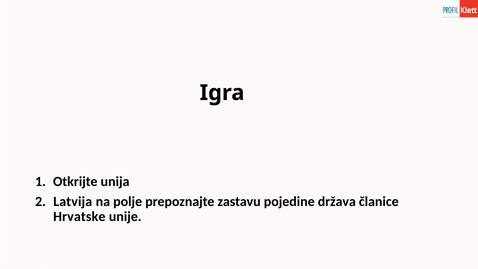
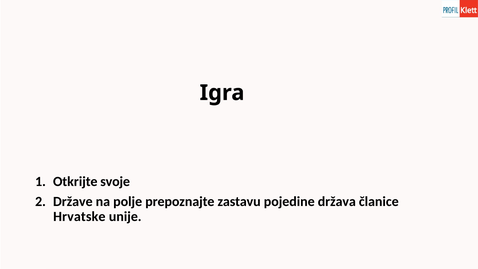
unija: unija -> svoje (115, 181)
Latvija: Latvija -> Države (73, 201)
